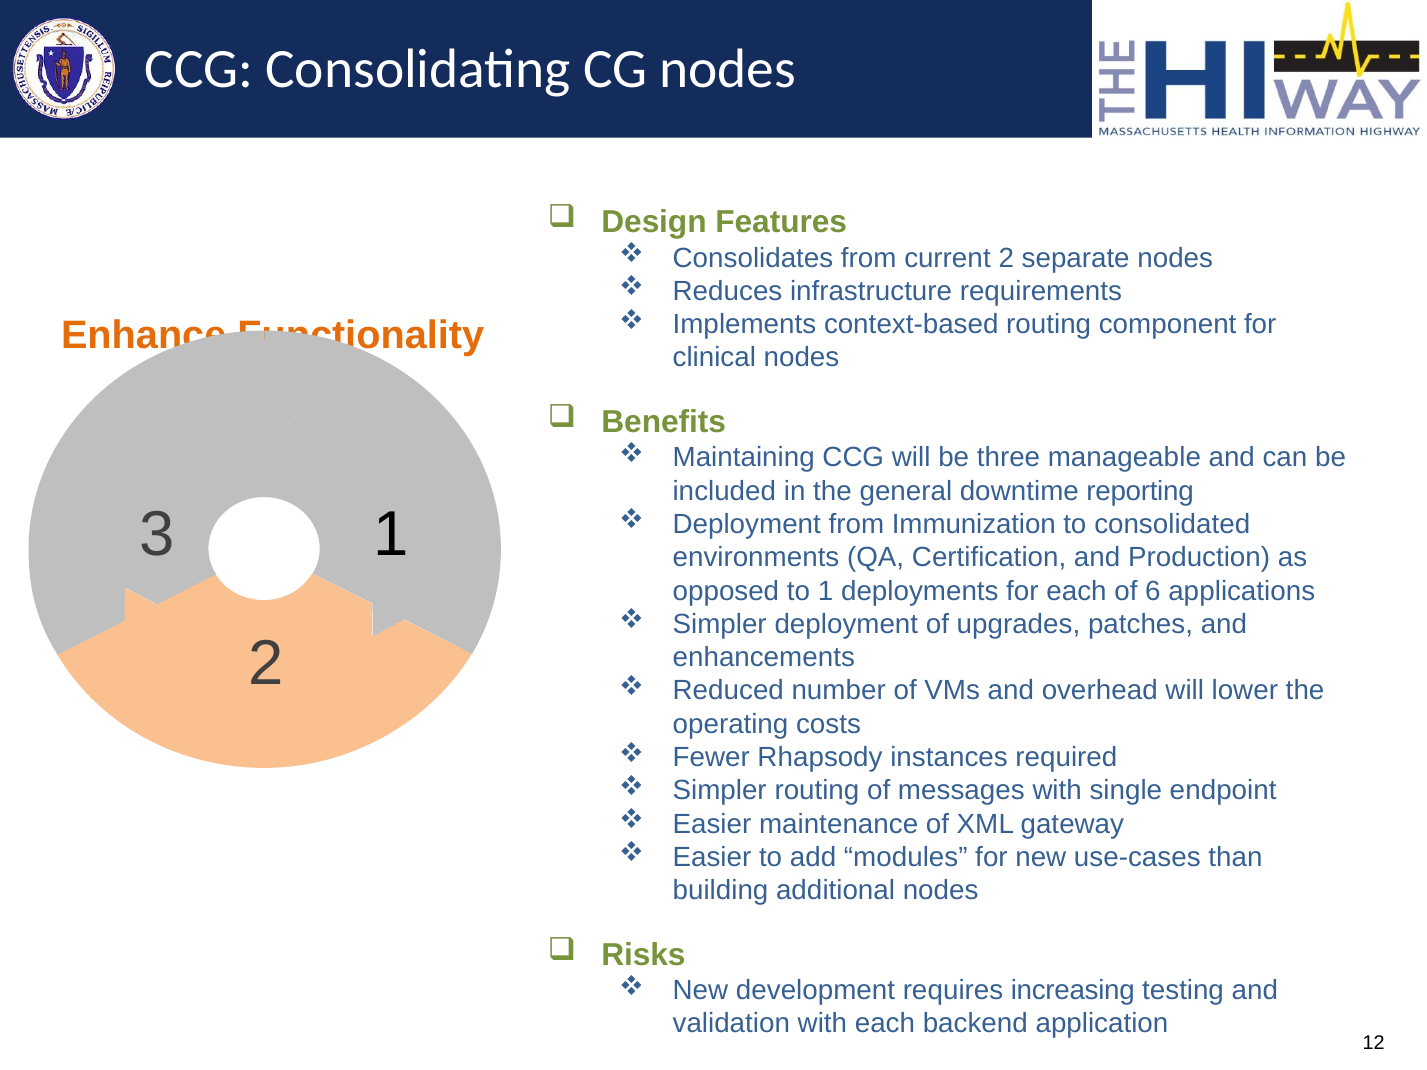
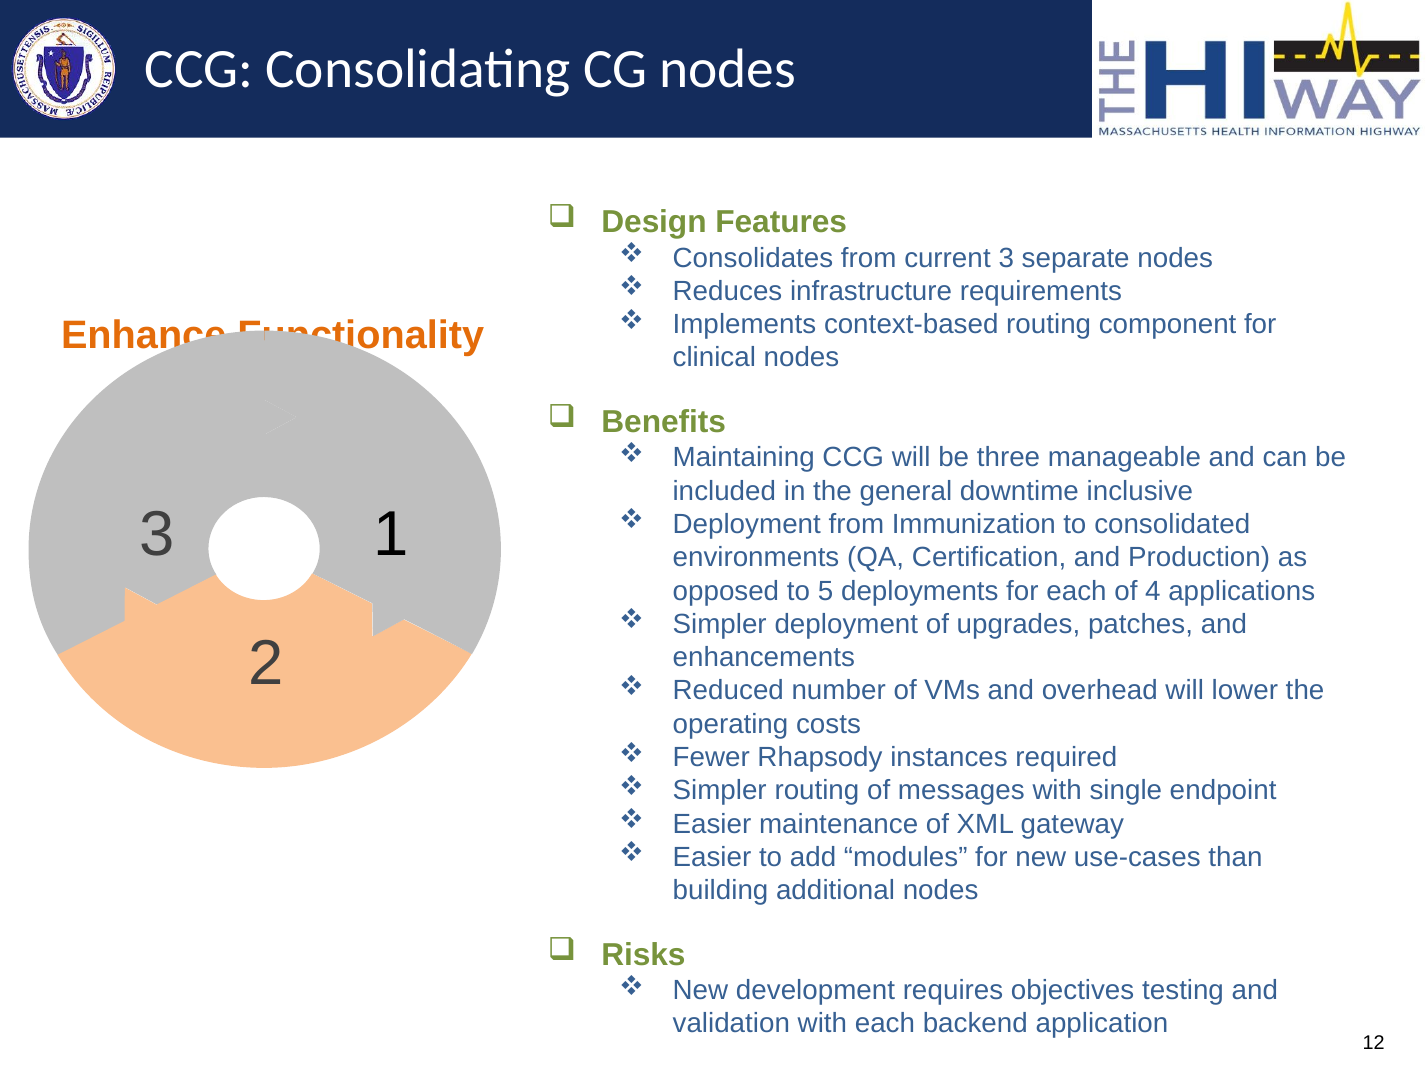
current 2: 2 -> 3 (1006, 258)
reporting: reporting -> inclusive (1140, 491)
to 1: 1 -> 5 (826, 591)
6: 6 -> 4 (1153, 591)
increasing: increasing -> objectives (1073, 991)
